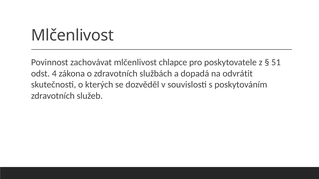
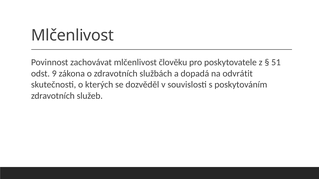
chlapce: chlapce -> člověku (173, 63)
4: 4 -> 9 (54, 74)
